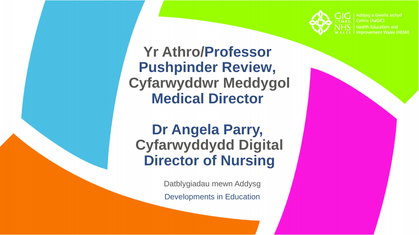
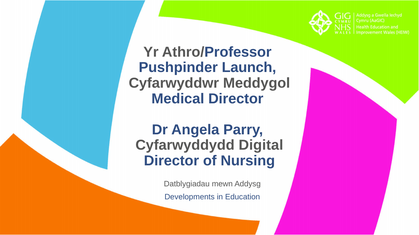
Review: Review -> Launch (249, 68)
